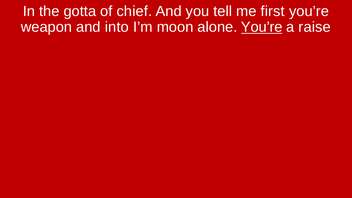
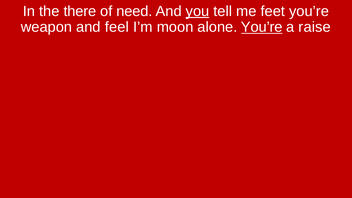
gotta: gotta -> there (80, 11)
chief: chief -> need (134, 11)
you underline: none -> present (198, 11)
first: first -> feet (273, 11)
into: into -> feel (117, 27)
